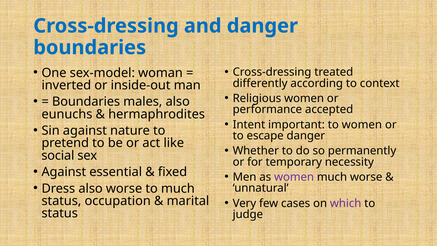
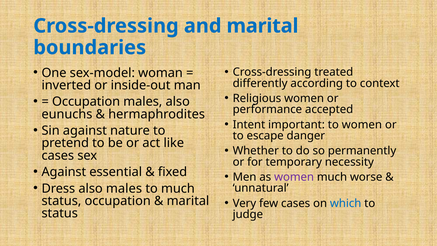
and danger: danger -> marital (262, 26)
Boundaries: Boundaries -> Occupation (86, 102)
social: social -> cases (58, 155)
also worse: worse -> males (124, 188)
which colour: purple -> blue (346, 203)
